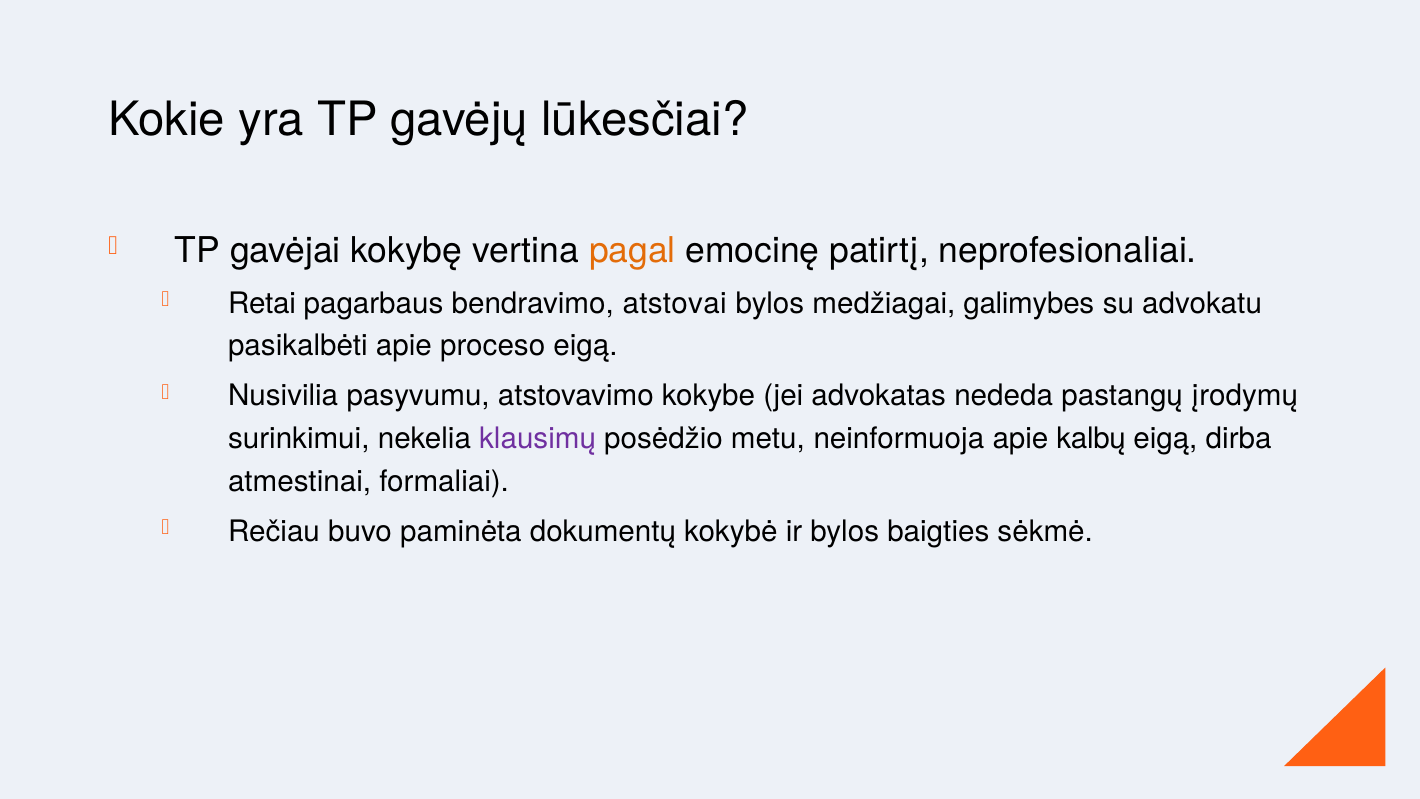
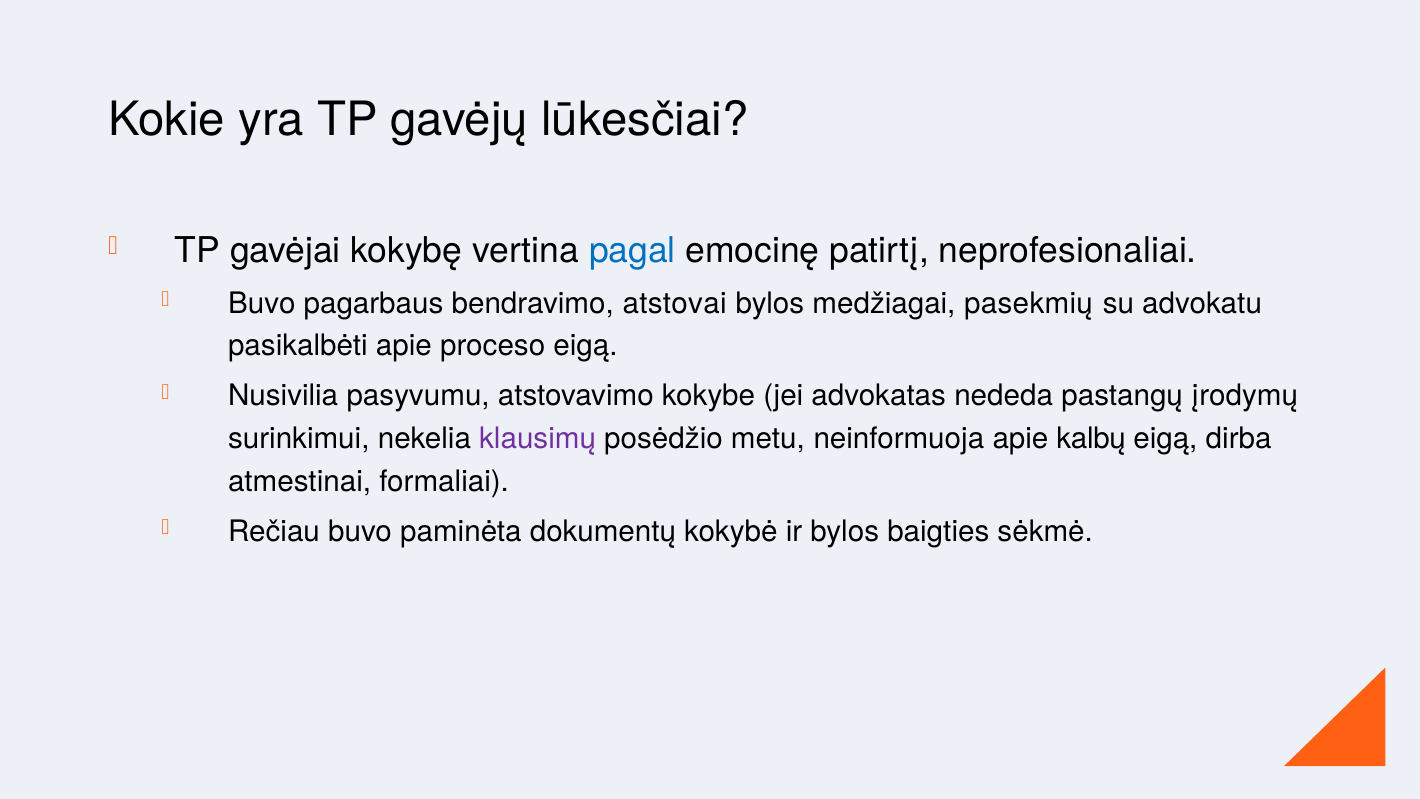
pagal colour: orange -> blue (632, 250)
Retai: Retai -> Buvo (262, 303)
galimybes: galimybes -> pasekmių (1029, 303)
